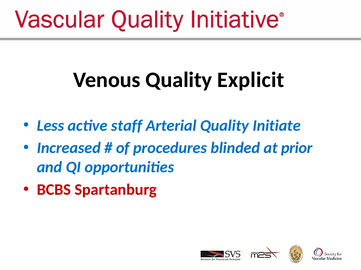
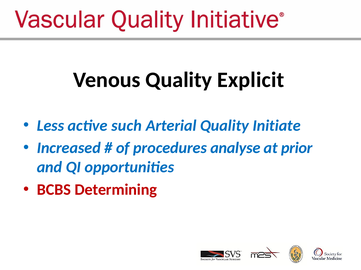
staff: staff -> such (127, 126)
blinded: blinded -> analyse (235, 148)
Spartanburg: Spartanburg -> Determining (116, 190)
